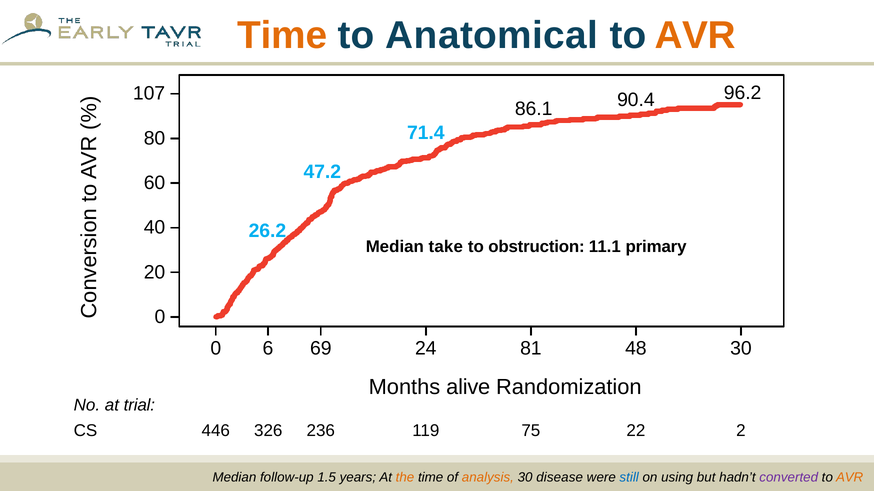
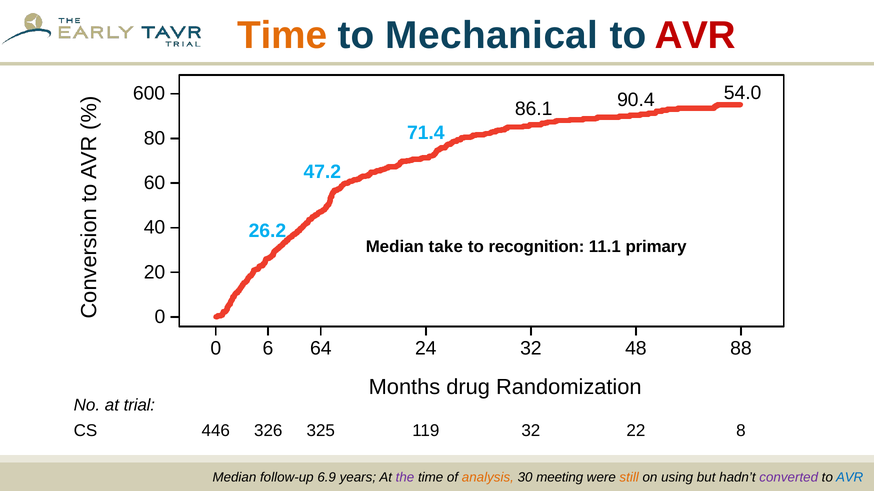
Anatomical: Anatomical -> Mechanical (492, 35)
AVR colour: orange -> red (695, 35)
107: 107 -> 600 (149, 94)
96.2: 96.2 -> 54.0 (743, 93)
obstruction: obstruction -> recognition (536, 247)
69: 69 -> 64 (321, 349)
24 81: 81 -> 32 (531, 349)
48 30: 30 -> 88 (741, 349)
alive: alive -> drug (468, 388)
236: 236 -> 325 (321, 431)
119 75: 75 -> 32 (531, 431)
2: 2 -> 8 (741, 431)
1.5: 1.5 -> 6.9 (327, 478)
the colour: orange -> purple (405, 478)
disease: disease -> meeting (560, 478)
still colour: blue -> orange (629, 478)
AVR colour: orange -> blue (850, 478)
